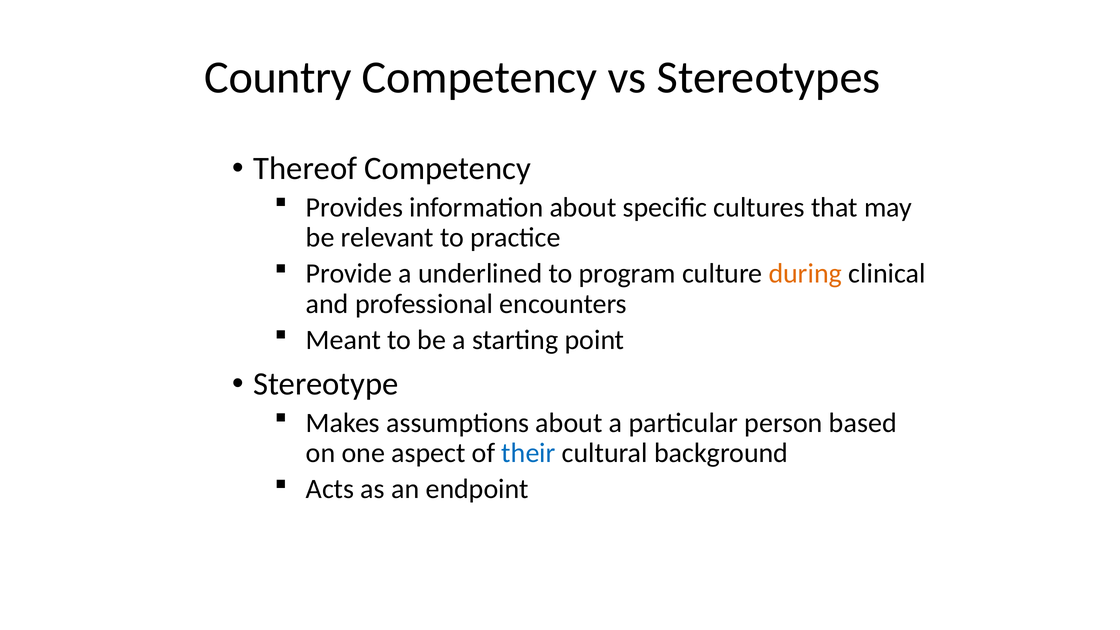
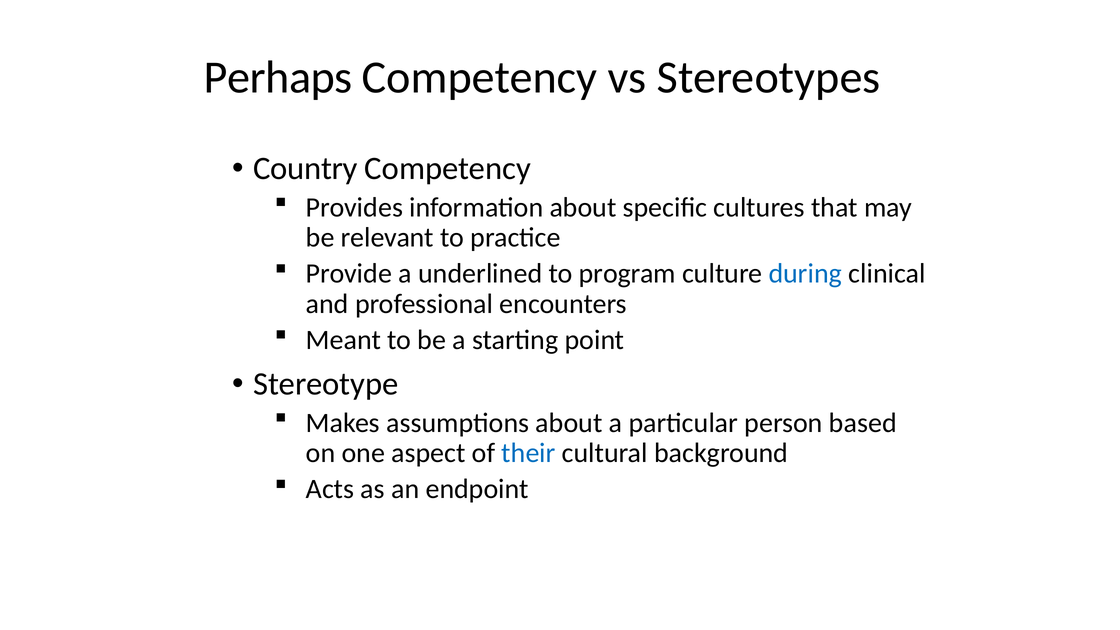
Country: Country -> Perhaps (278, 78)
Thereof: Thereof -> Country (305, 169)
during colour: orange -> blue (805, 274)
